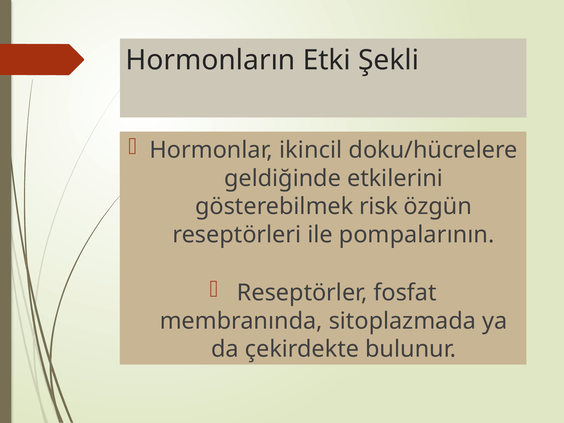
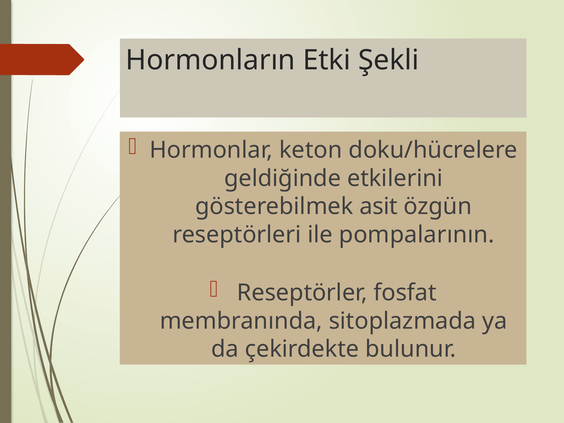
ikincil: ikincil -> keton (311, 150)
risk: risk -> asit (379, 207)
